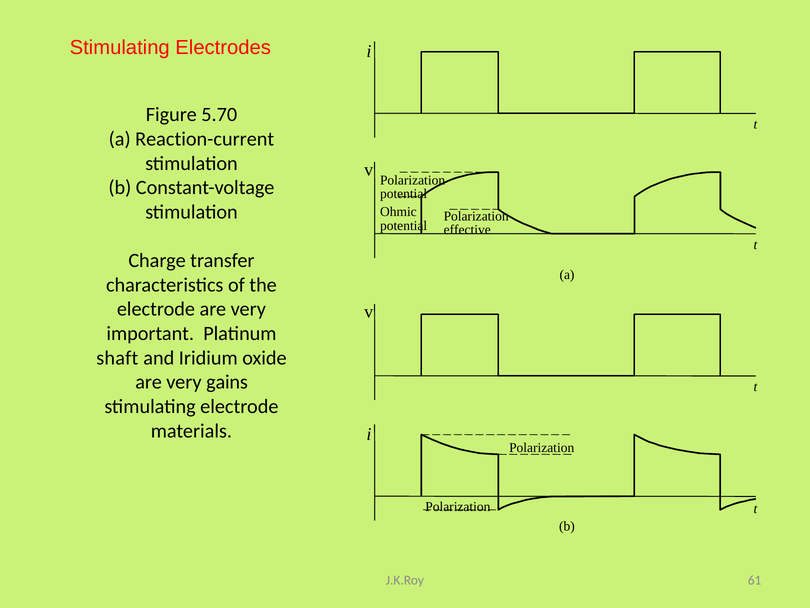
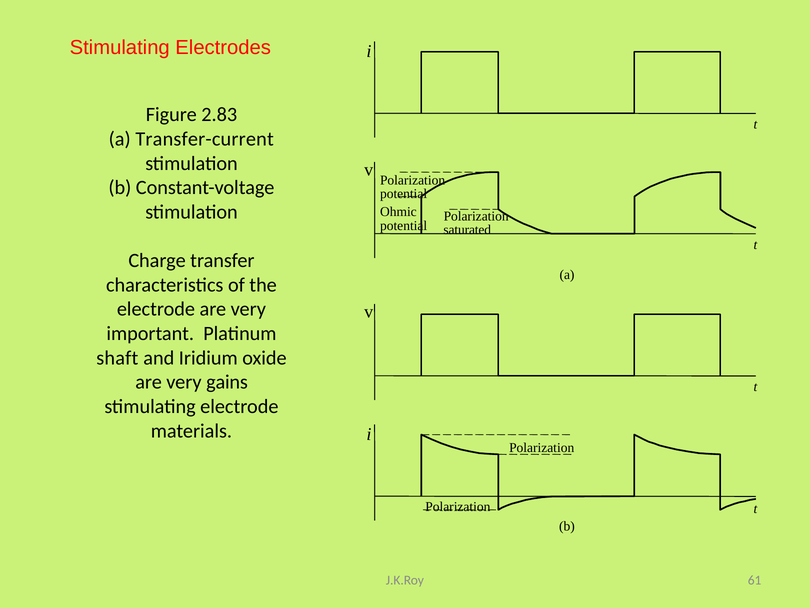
5.70: 5.70 -> 2.83 (219, 115)
Reaction-current: Reaction-current -> Transfer-current (205, 139)
effective: effective -> saturated (467, 230)
